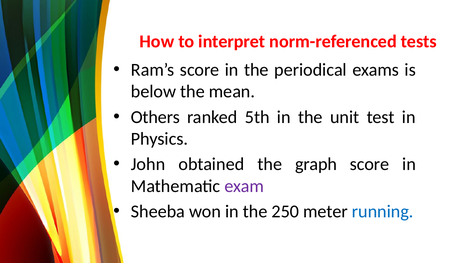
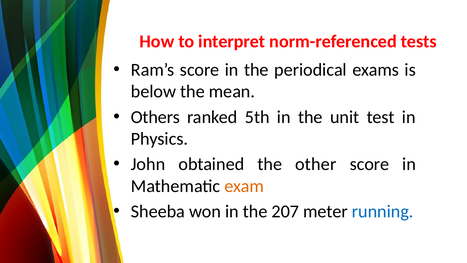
graph: graph -> other (316, 164)
exam colour: purple -> orange (244, 186)
250: 250 -> 207 (285, 211)
